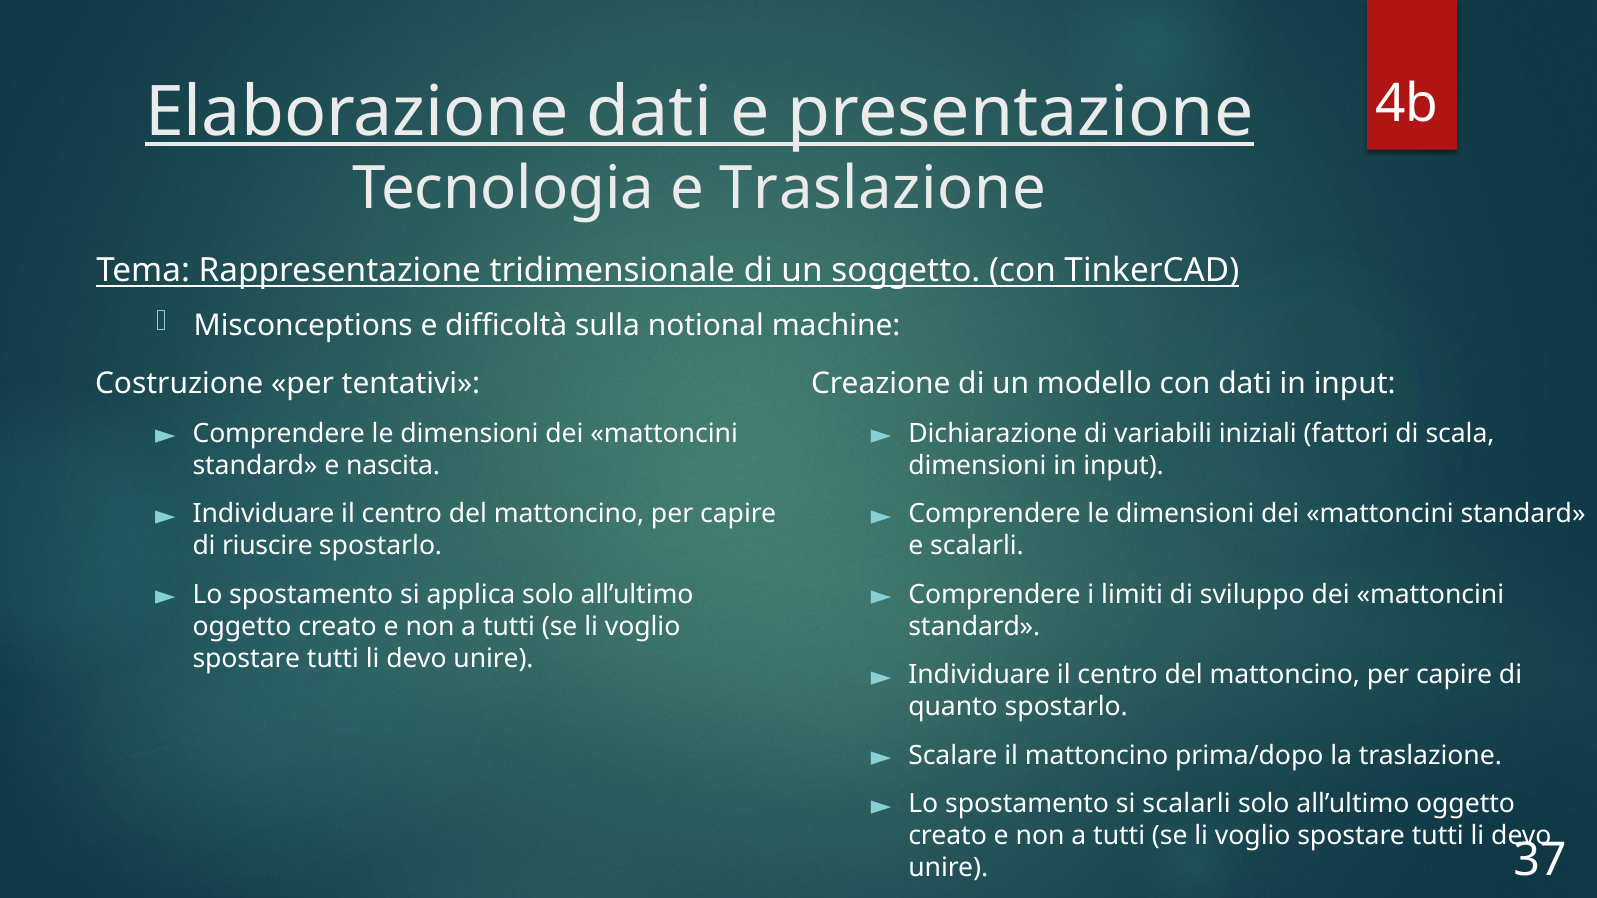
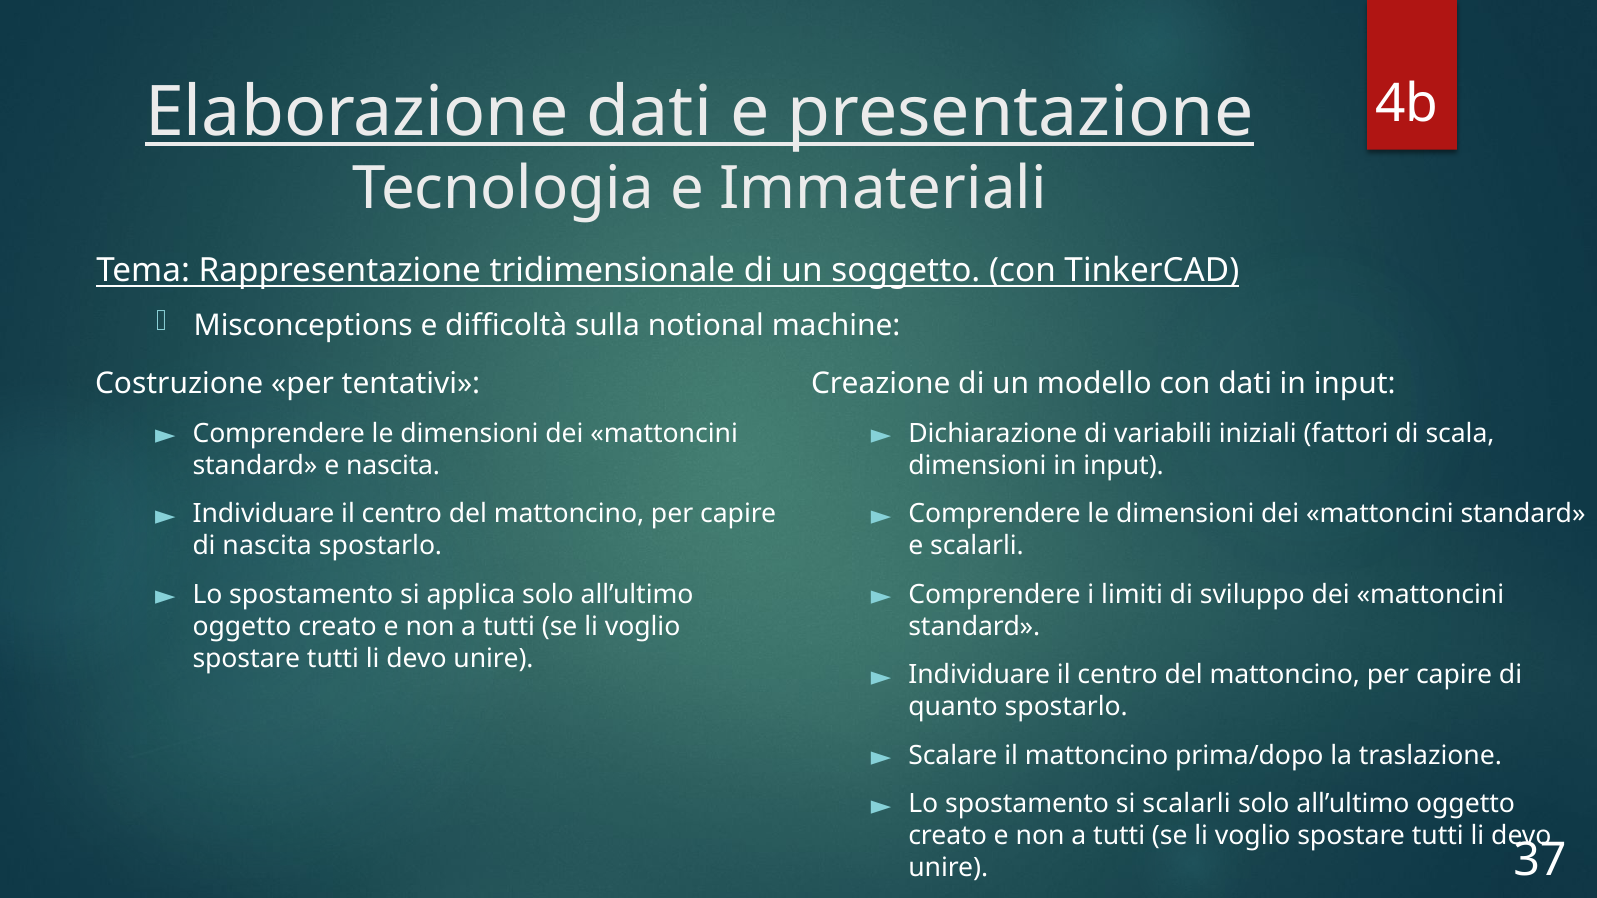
e Traslazione: Traslazione -> Immateriali (883, 189)
di riuscire: riuscire -> nascita (267, 546)
